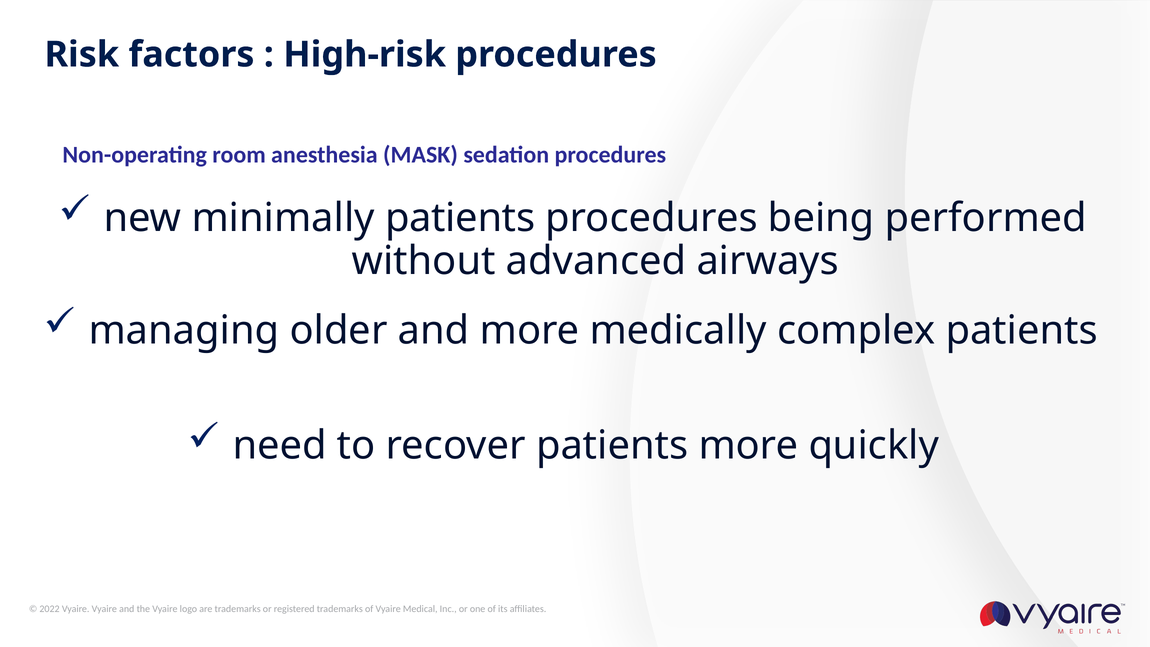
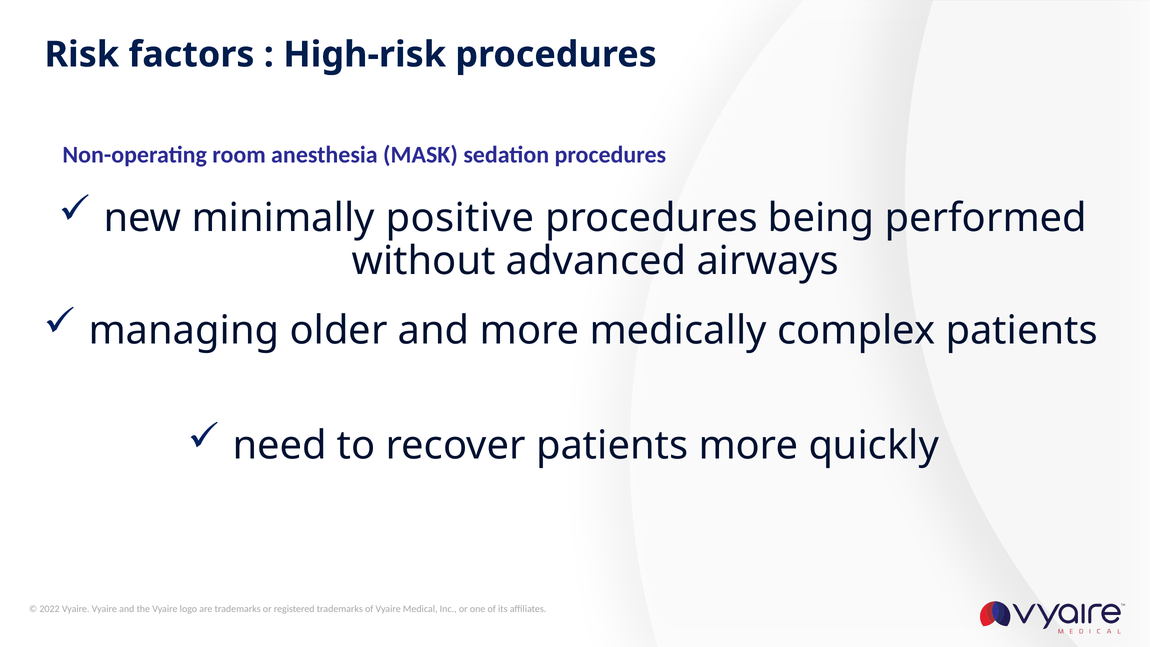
minimally patients: patients -> positive (460, 218)
